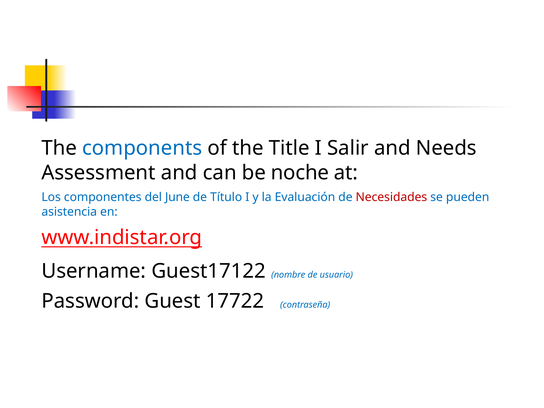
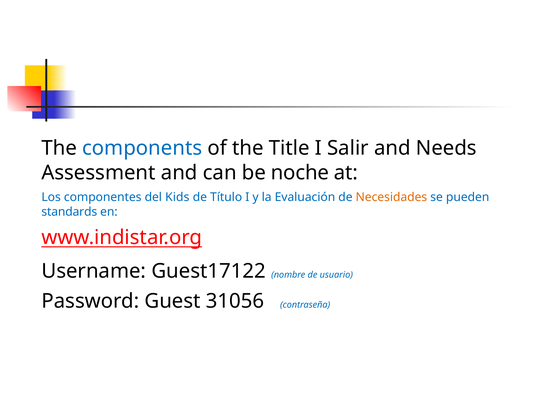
June: June -> Kids (177, 197)
Necesidades colour: red -> orange (391, 197)
asistencia: asistencia -> standards (69, 212)
17722: 17722 -> 31056 (235, 301)
